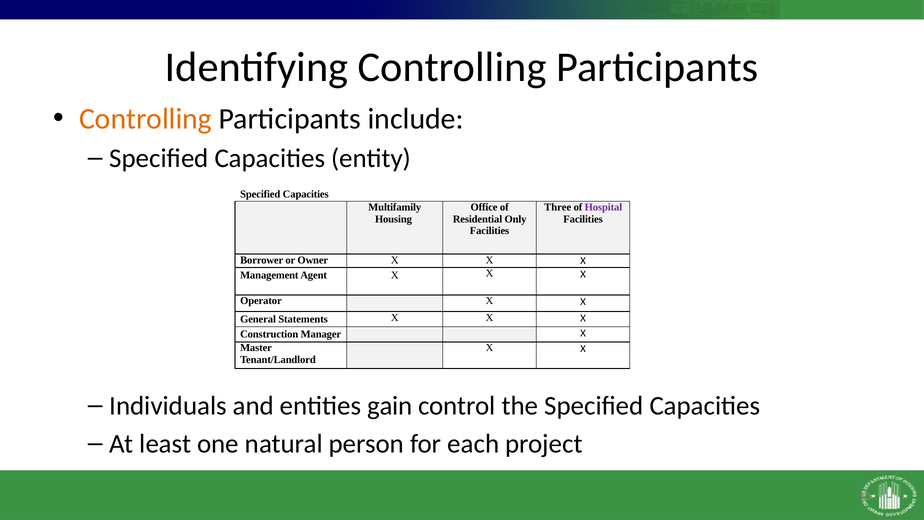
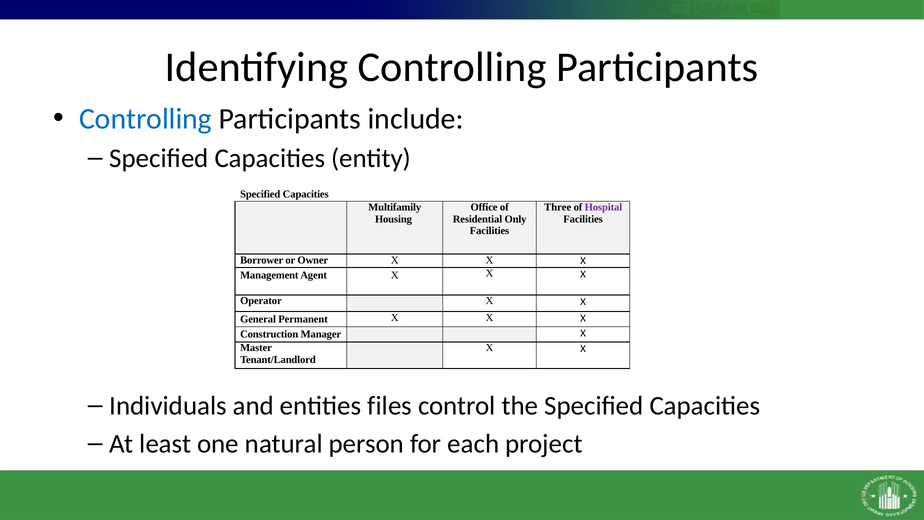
Controlling colour: orange -> blue (146, 119)
Statements: Statements -> Permanent (303, 319)
gain: gain -> files (390, 406)
